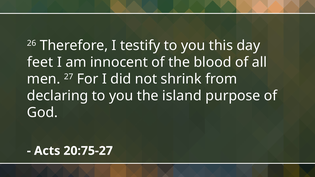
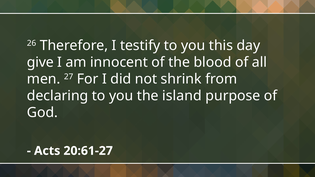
feet: feet -> give (40, 62)
20:75-27: 20:75-27 -> 20:61-27 (88, 151)
